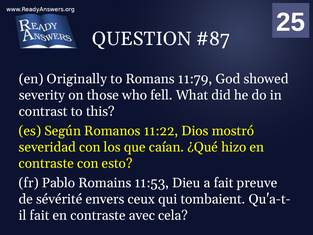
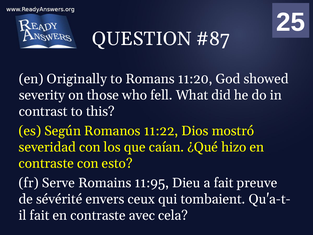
11:79: 11:79 -> 11:20 (195, 79)
Pablo: Pablo -> Serve (58, 183)
11:53: 11:53 -> 11:95 (152, 183)
